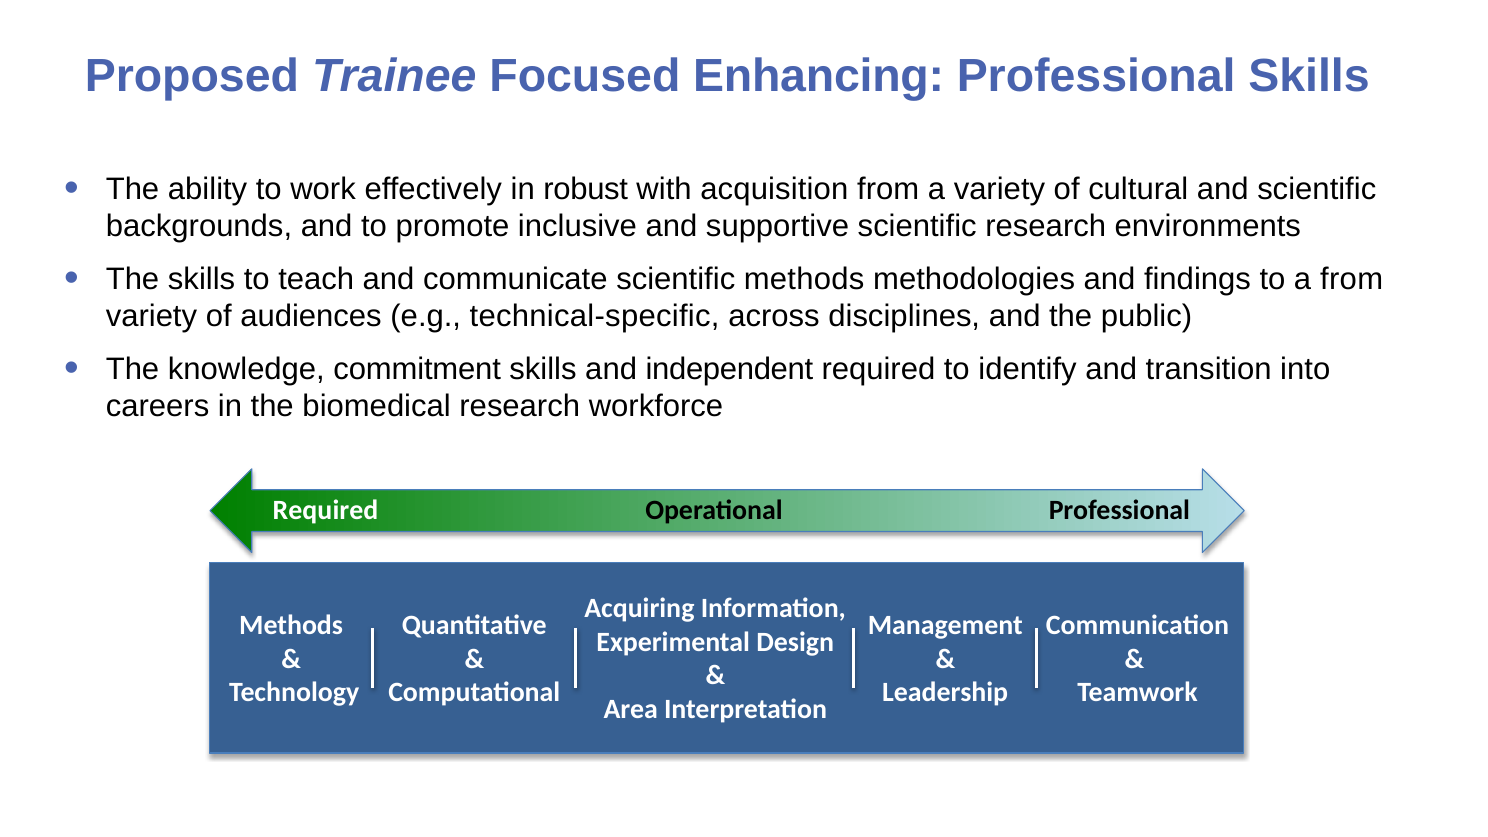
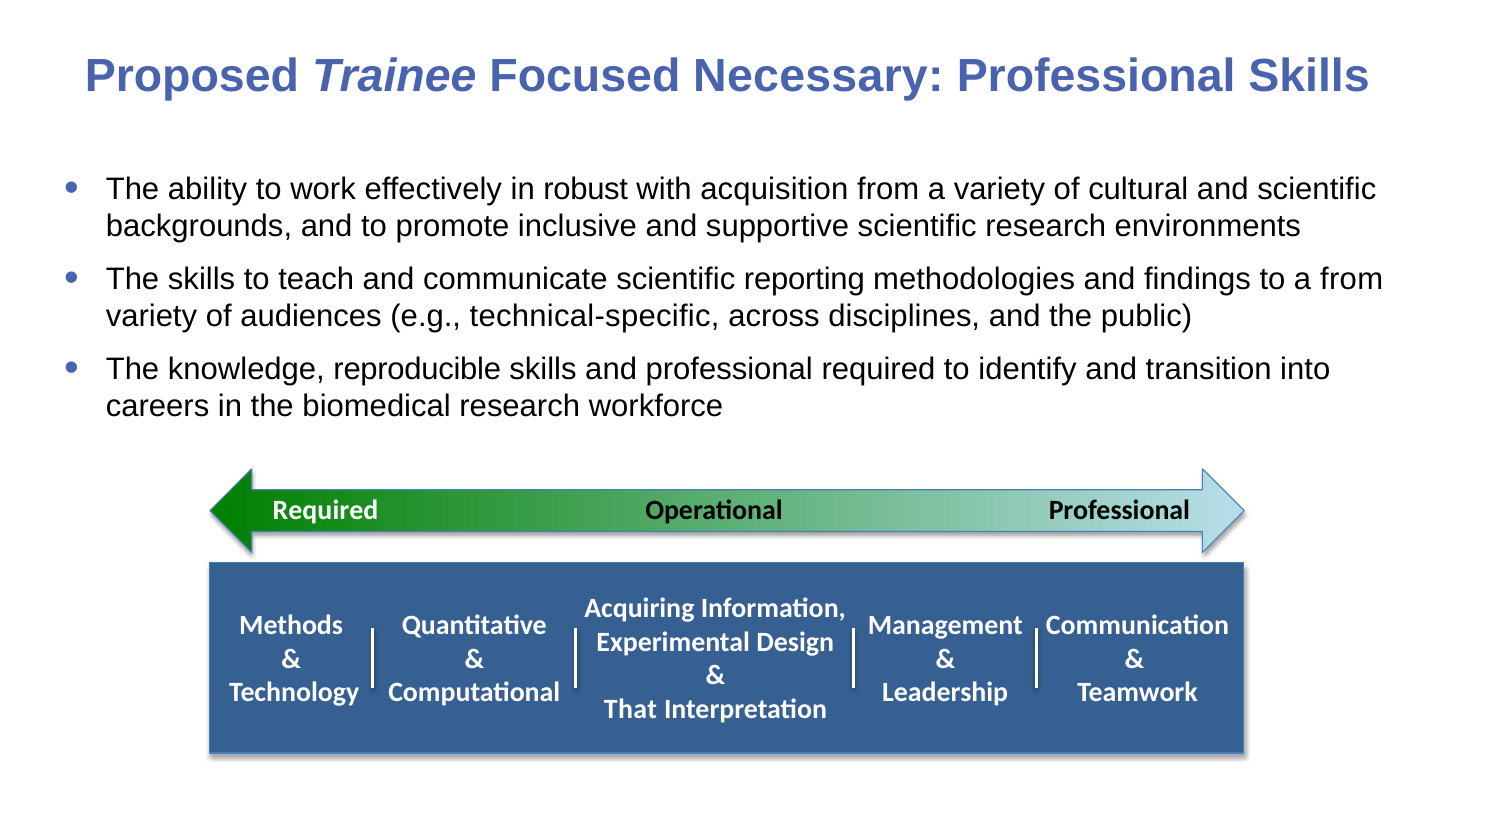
Enhancing: Enhancing -> Necessary (818, 77)
scientific methods: methods -> reporting (804, 279)
commitment: commitment -> reproducible (417, 369)
and independent: independent -> professional (729, 369)
Area: Area -> That (630, 709)
